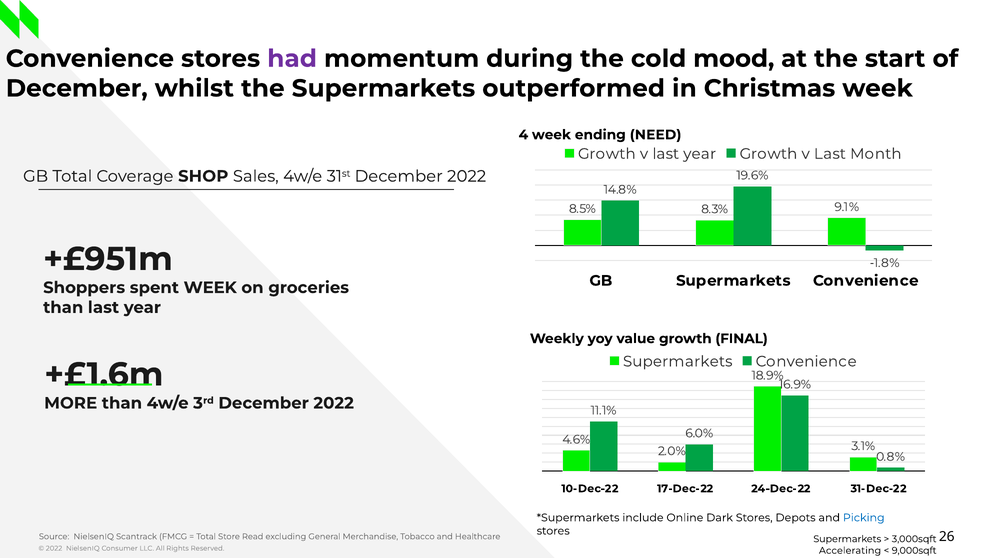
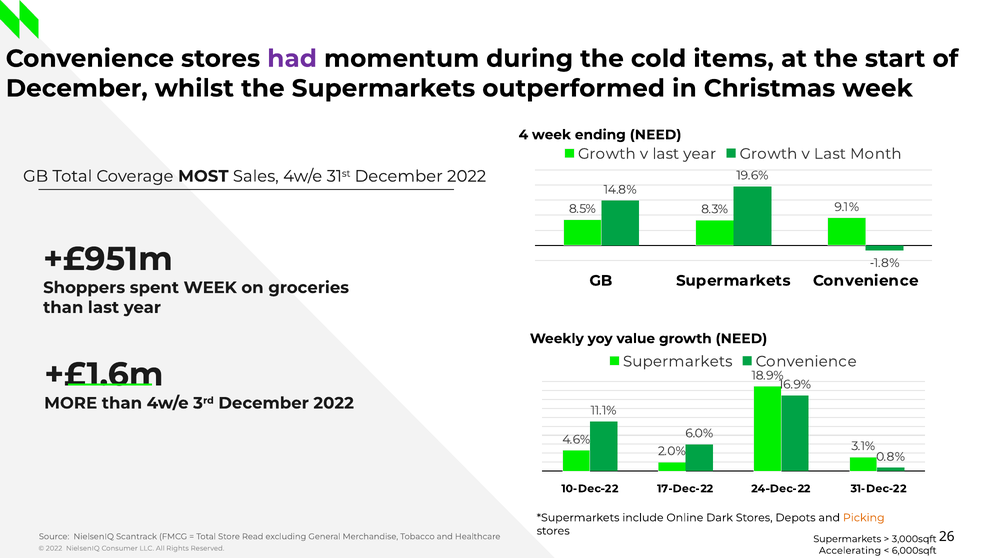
mood: mood -> items (733, 59)
SHOP: SHOP -> MOST (203, 176)
growth FINAL: FINAL -> NEED (741, 339)
Picking colour: blue -> orange (864, 518)
9,000sqft: 9,000sqft -> 6,000sqft (914, 551)
